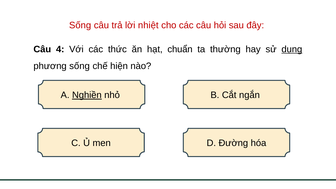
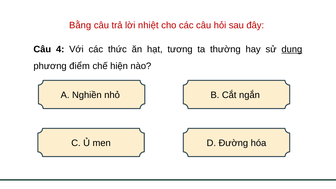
Sống: Sống -> Bằng (80, 25)
chuẩn: chuẩn -> tương (180, 49)
phương sống: sống -> điểm (80, 66)
Nghiền underline: present -> none (87, 95)
